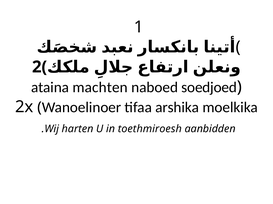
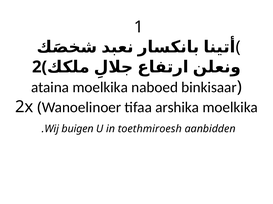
ataina machten: machten -> moelkika (100, 88)
soedjoed: soedjoed -> binkisaar (209, 88)
harten: harten -> buigen (78, 129)
